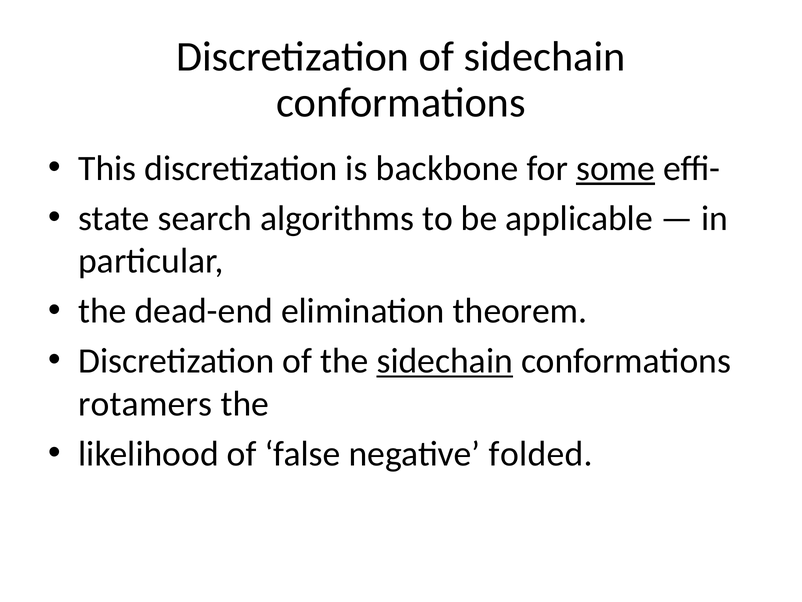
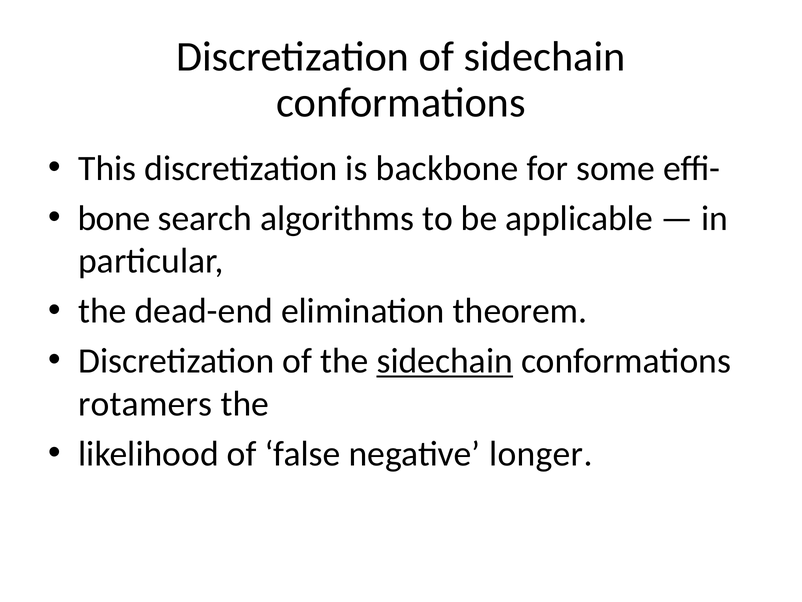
some underline: present -> none (616, 168)
state: state -> bone (114, 218)
folded: folded -> longer (541, 453)
